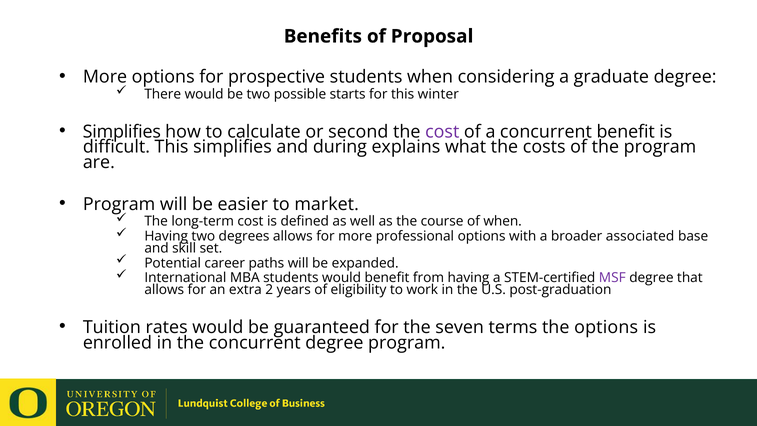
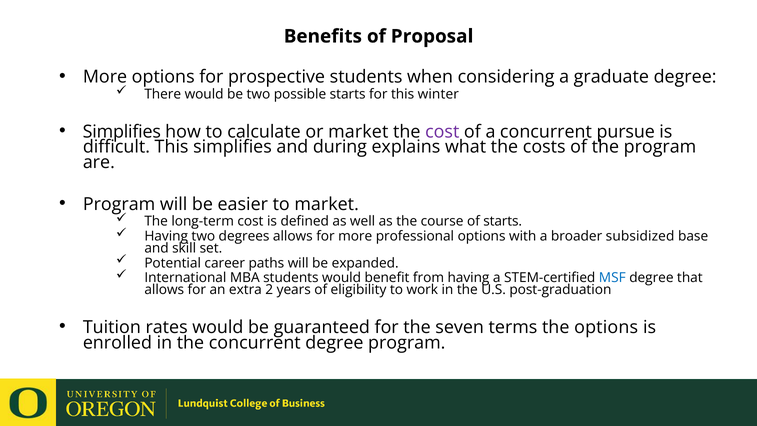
or second: second -> market (358, 132)
concurrent benefit: benefit -> pursue (626, 132)
of when: when -> starts (503, 221)
associated: associated -> subsidized (640, 236)
MSF colour: purple -> blue (612, 278)
